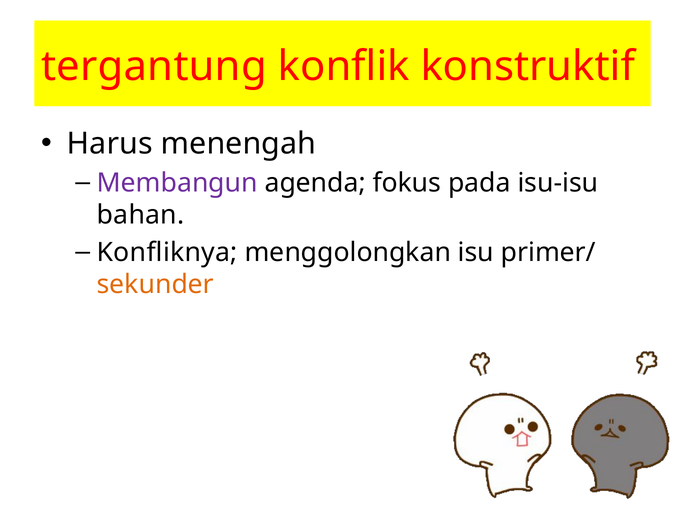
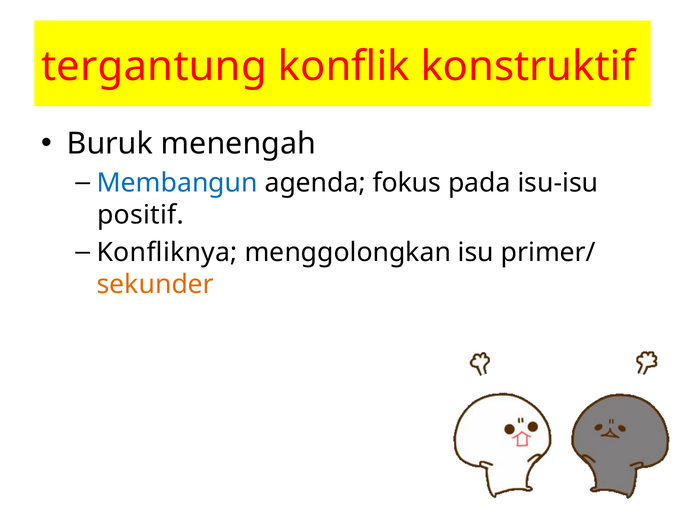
Harus: Harus -> Buruk (110, 144)
Membangun colour: purple -> blue (177, 183)
bahan: bahan -> positif (141, 215)
